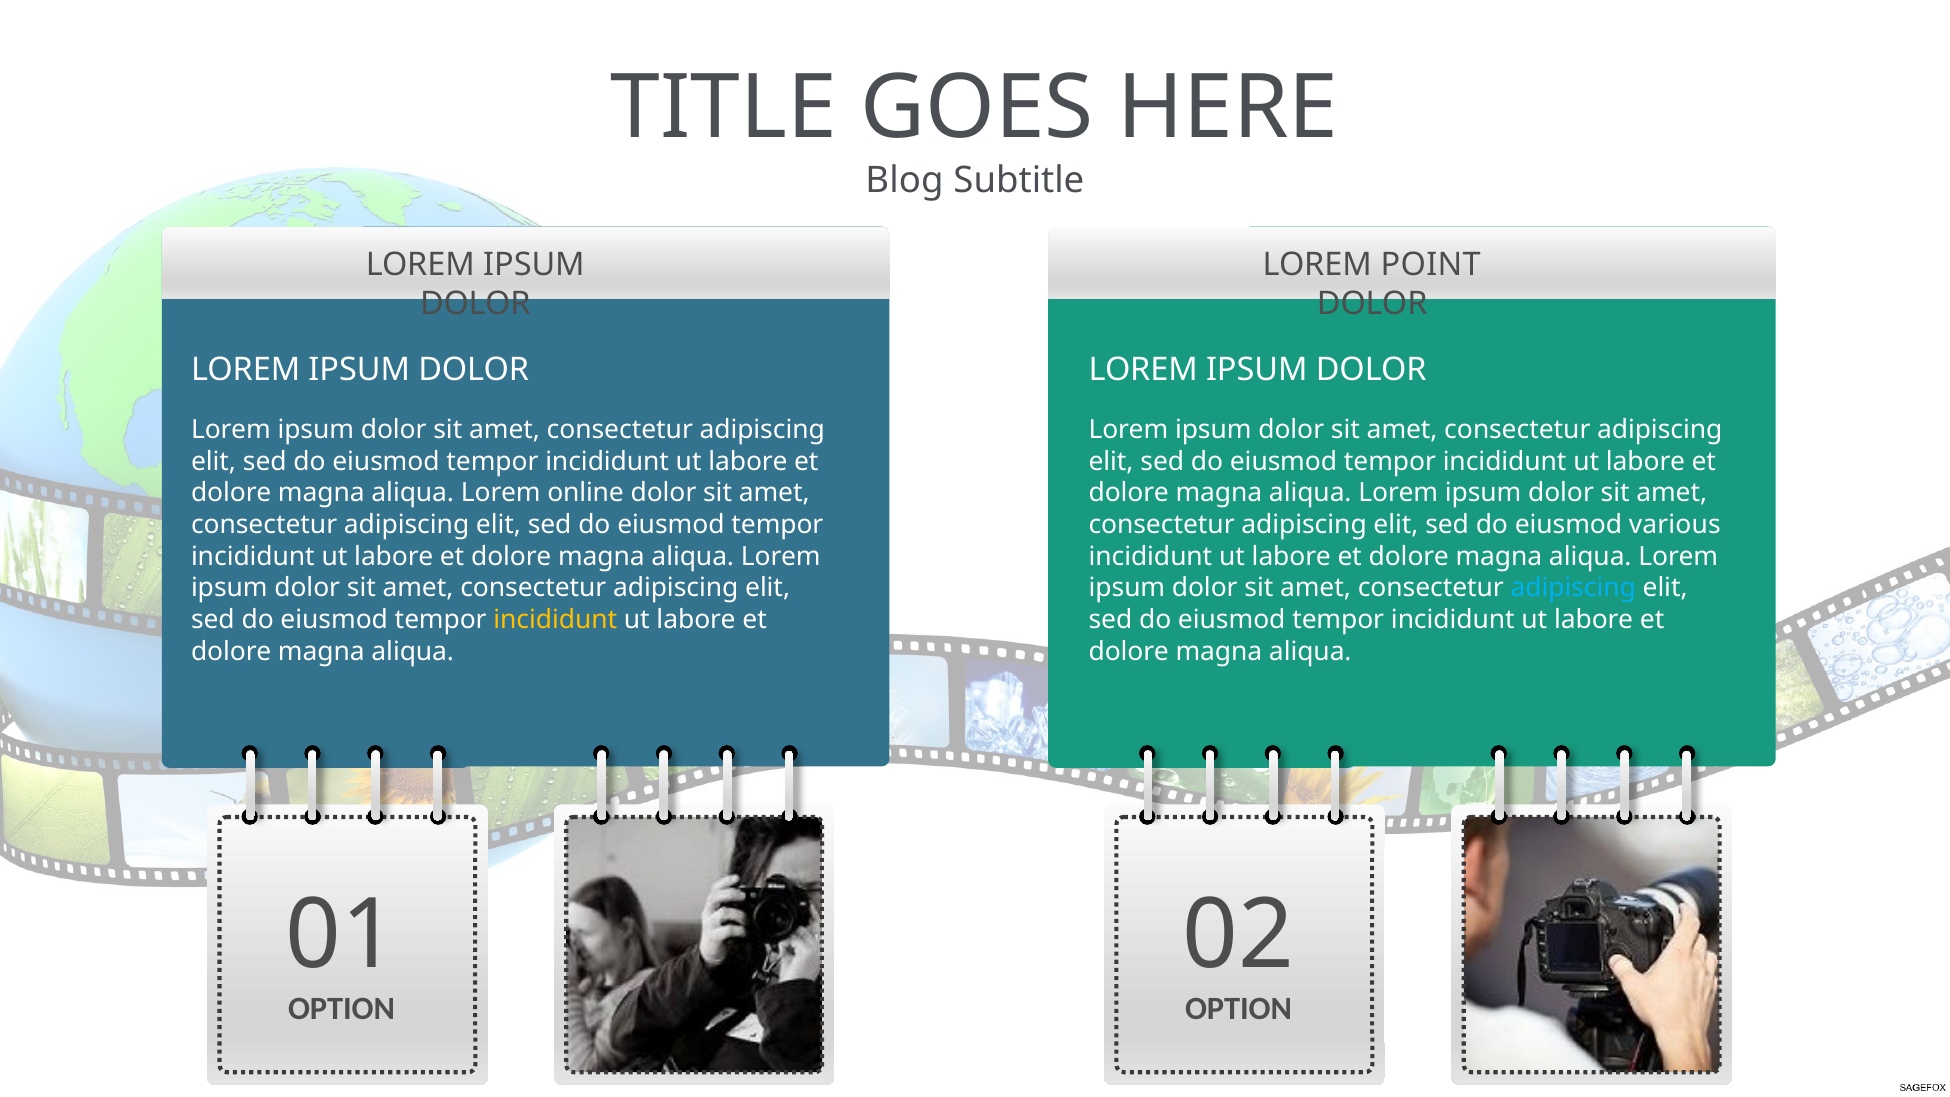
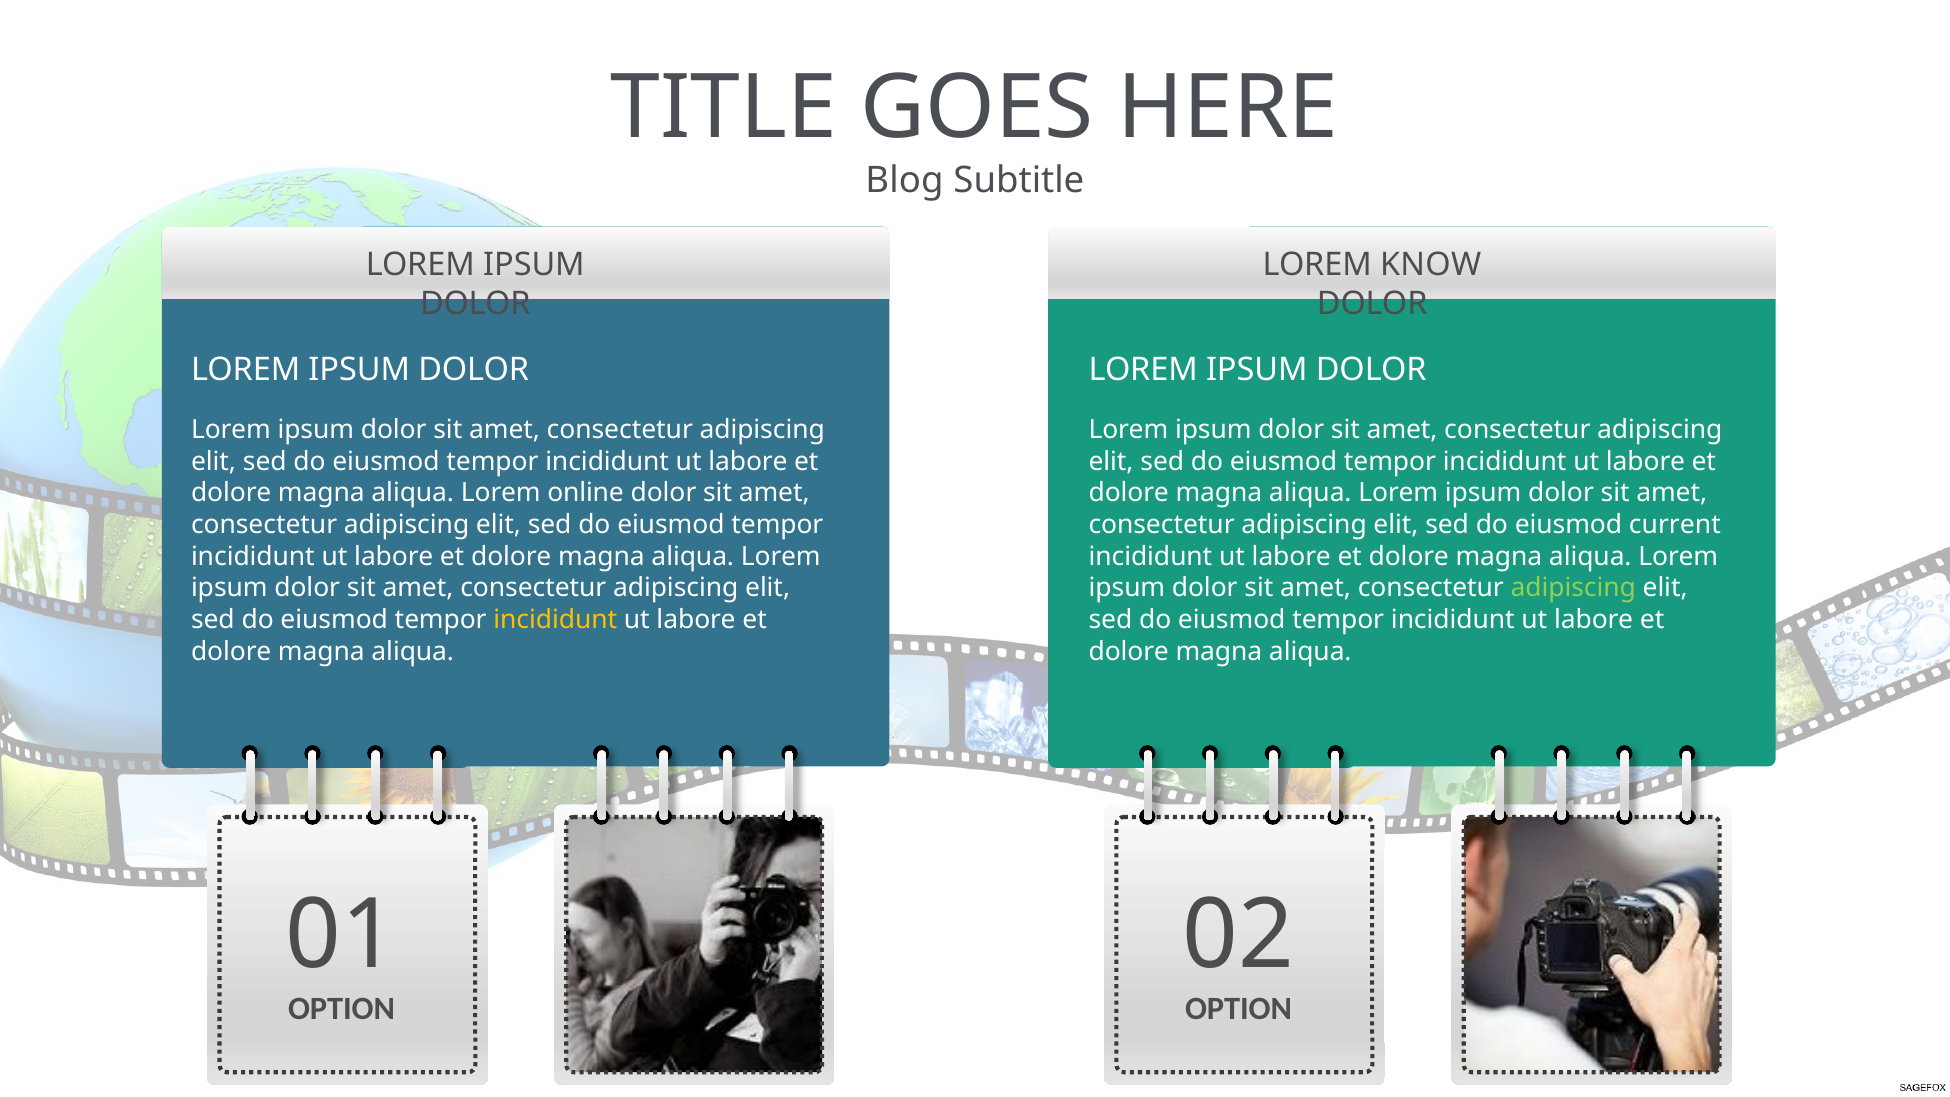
POINT: POINT -> KNOW (1431, 265)
various: various -> current (1675, 525)
adipiscing colour: light blue -> light green (1573, 588)
